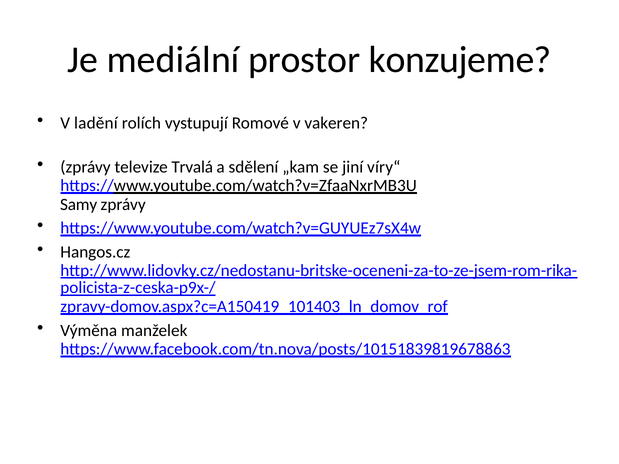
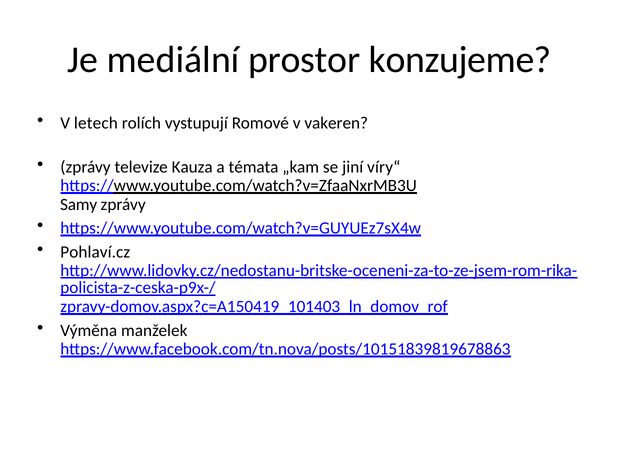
ladění: ladění -> letech (96, 123)
Trvalá: Trvalá -> Kauza (192, 167)
sdělení: sdělení -> témata (254, 167)
Hangos.cz: Hangos.cz -> Pohlaví.cz (95, 252)
